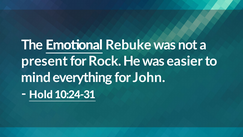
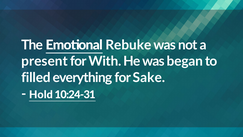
Rock: Rock -> With (105, 61)
easier: easier -> began (185, 61)
mind: mind -> filled (36, 77)
John: John -> Sake (149, 77)
